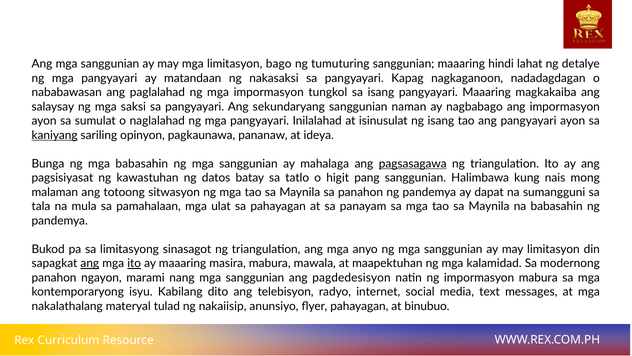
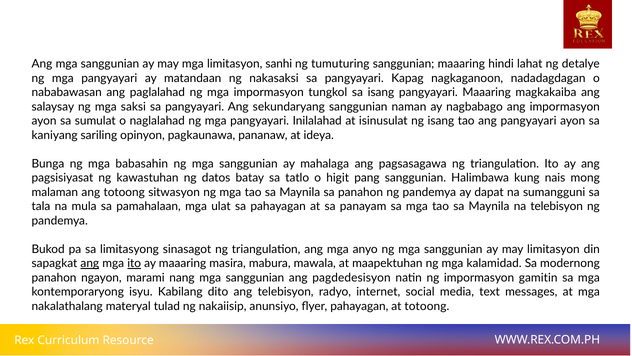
bago: bago -> sanhi (279, 64)
kaniyang underline: present -> none (55, 135)
pagsasagawa underline: present -> none (413, 163)
na babasahin: babasahin -> telebisyon (557, 206)
impormasyon mabura: mabura -> gamitin (538, 277)
at binubuo: binubuo -> totoong (427, 306)
